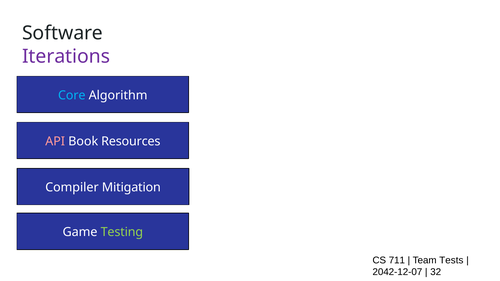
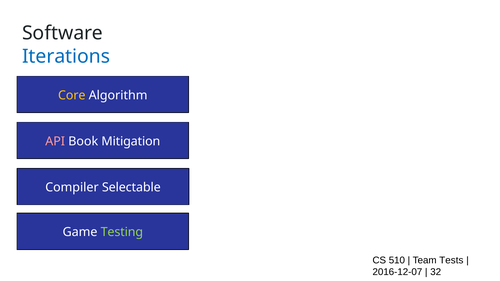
Iterations colour: purple -> blue (66, 56)
Core colour: light blue -> yellow (72, 95)
Resources: Resources -> Mitigation (131, 141)
Mitigation: Mitigation -> Selectable (131, 188)
711: 711 -> 510 (397, 261)
2042-12-07: 2042-12-07 -> 2016-12-07 (397, 272)
